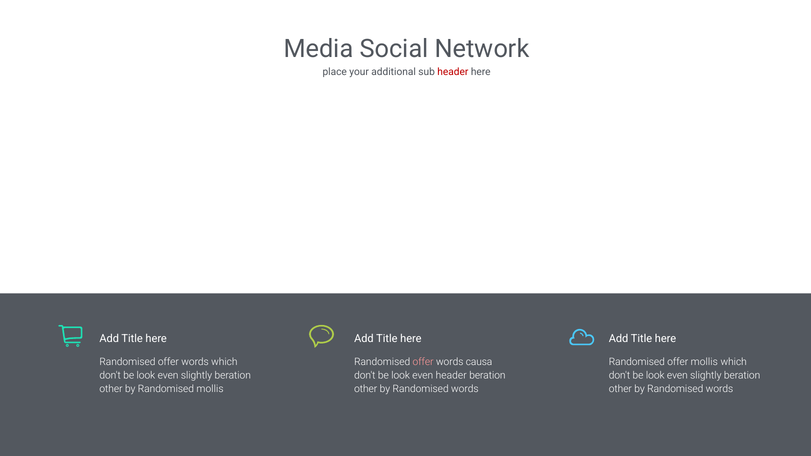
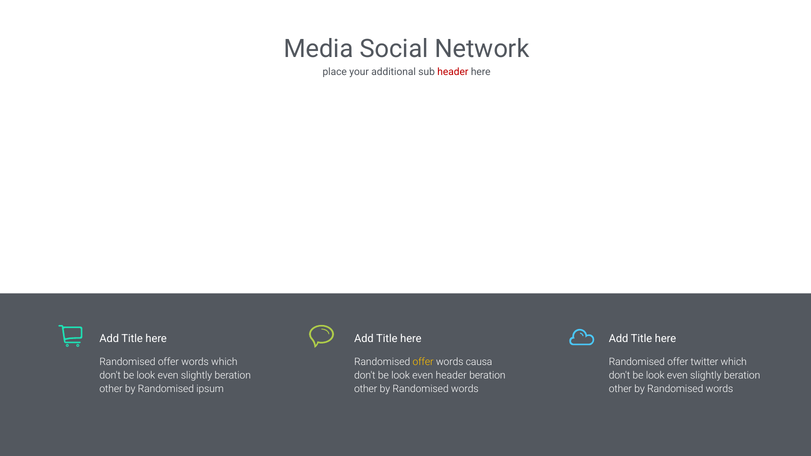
offer colour: pink -> yellow (423, 362)
offer mollis: mollis -> twitter (704, 362)
Randomised mollis: mollis -> ipsum (210, 389)
